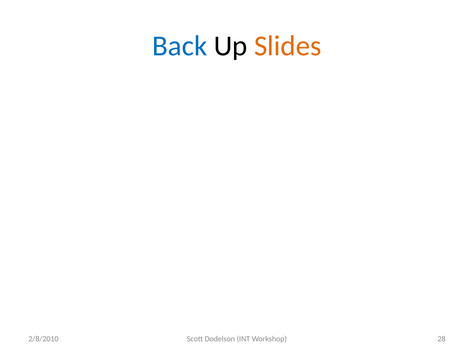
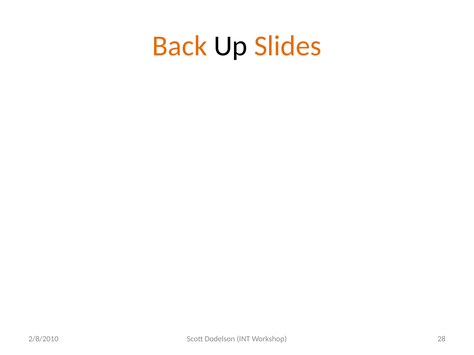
Back colour: blue -> orange (180, 46)
